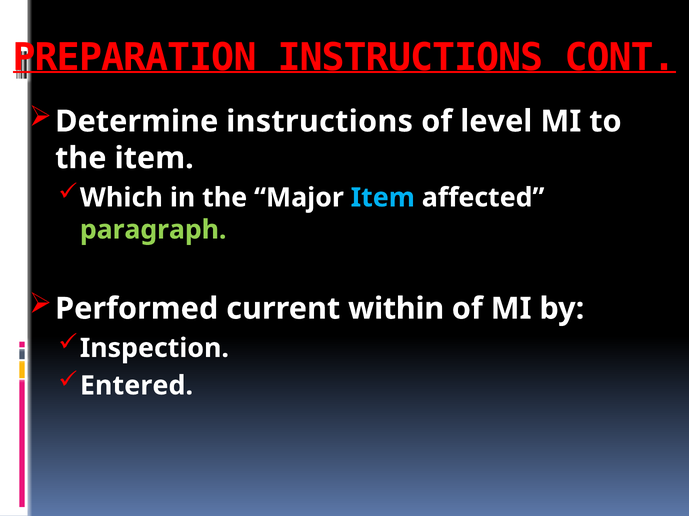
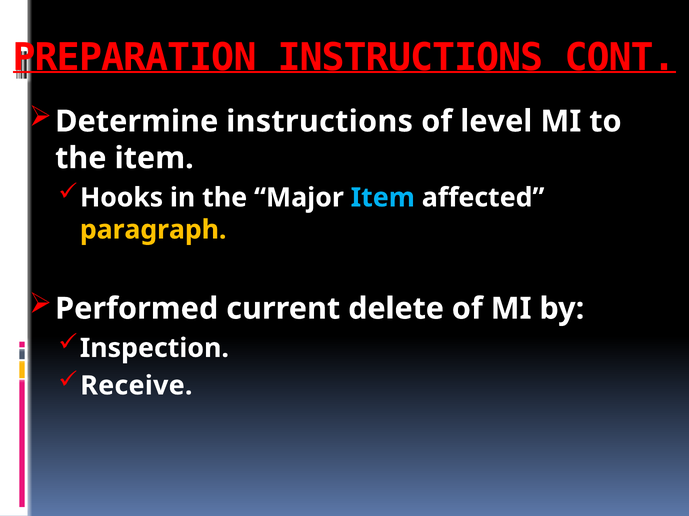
Which: Which -> Hooks (121, 198)
paragraph colour: light green -> yellow (153, 230)
within: within -> delete (396, 309)
Entered: Entered -> Receive (136, 386)
